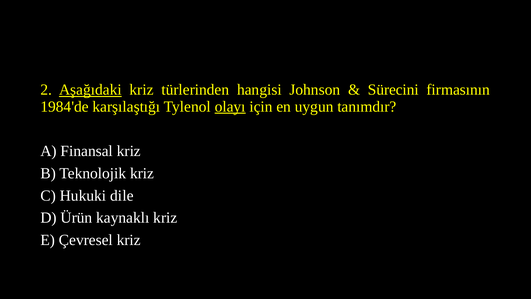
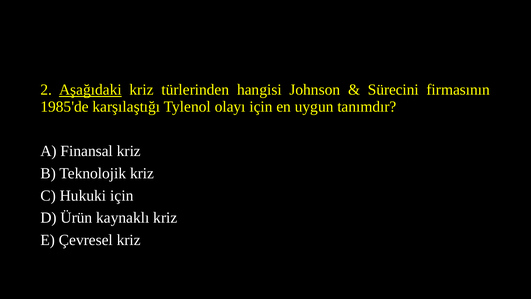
1984'de: 1984'de -> 1985'de (65, 106)
olayı underline: present -> none (230, 106)
Hukuki dile: dile -> için (122, 195)
